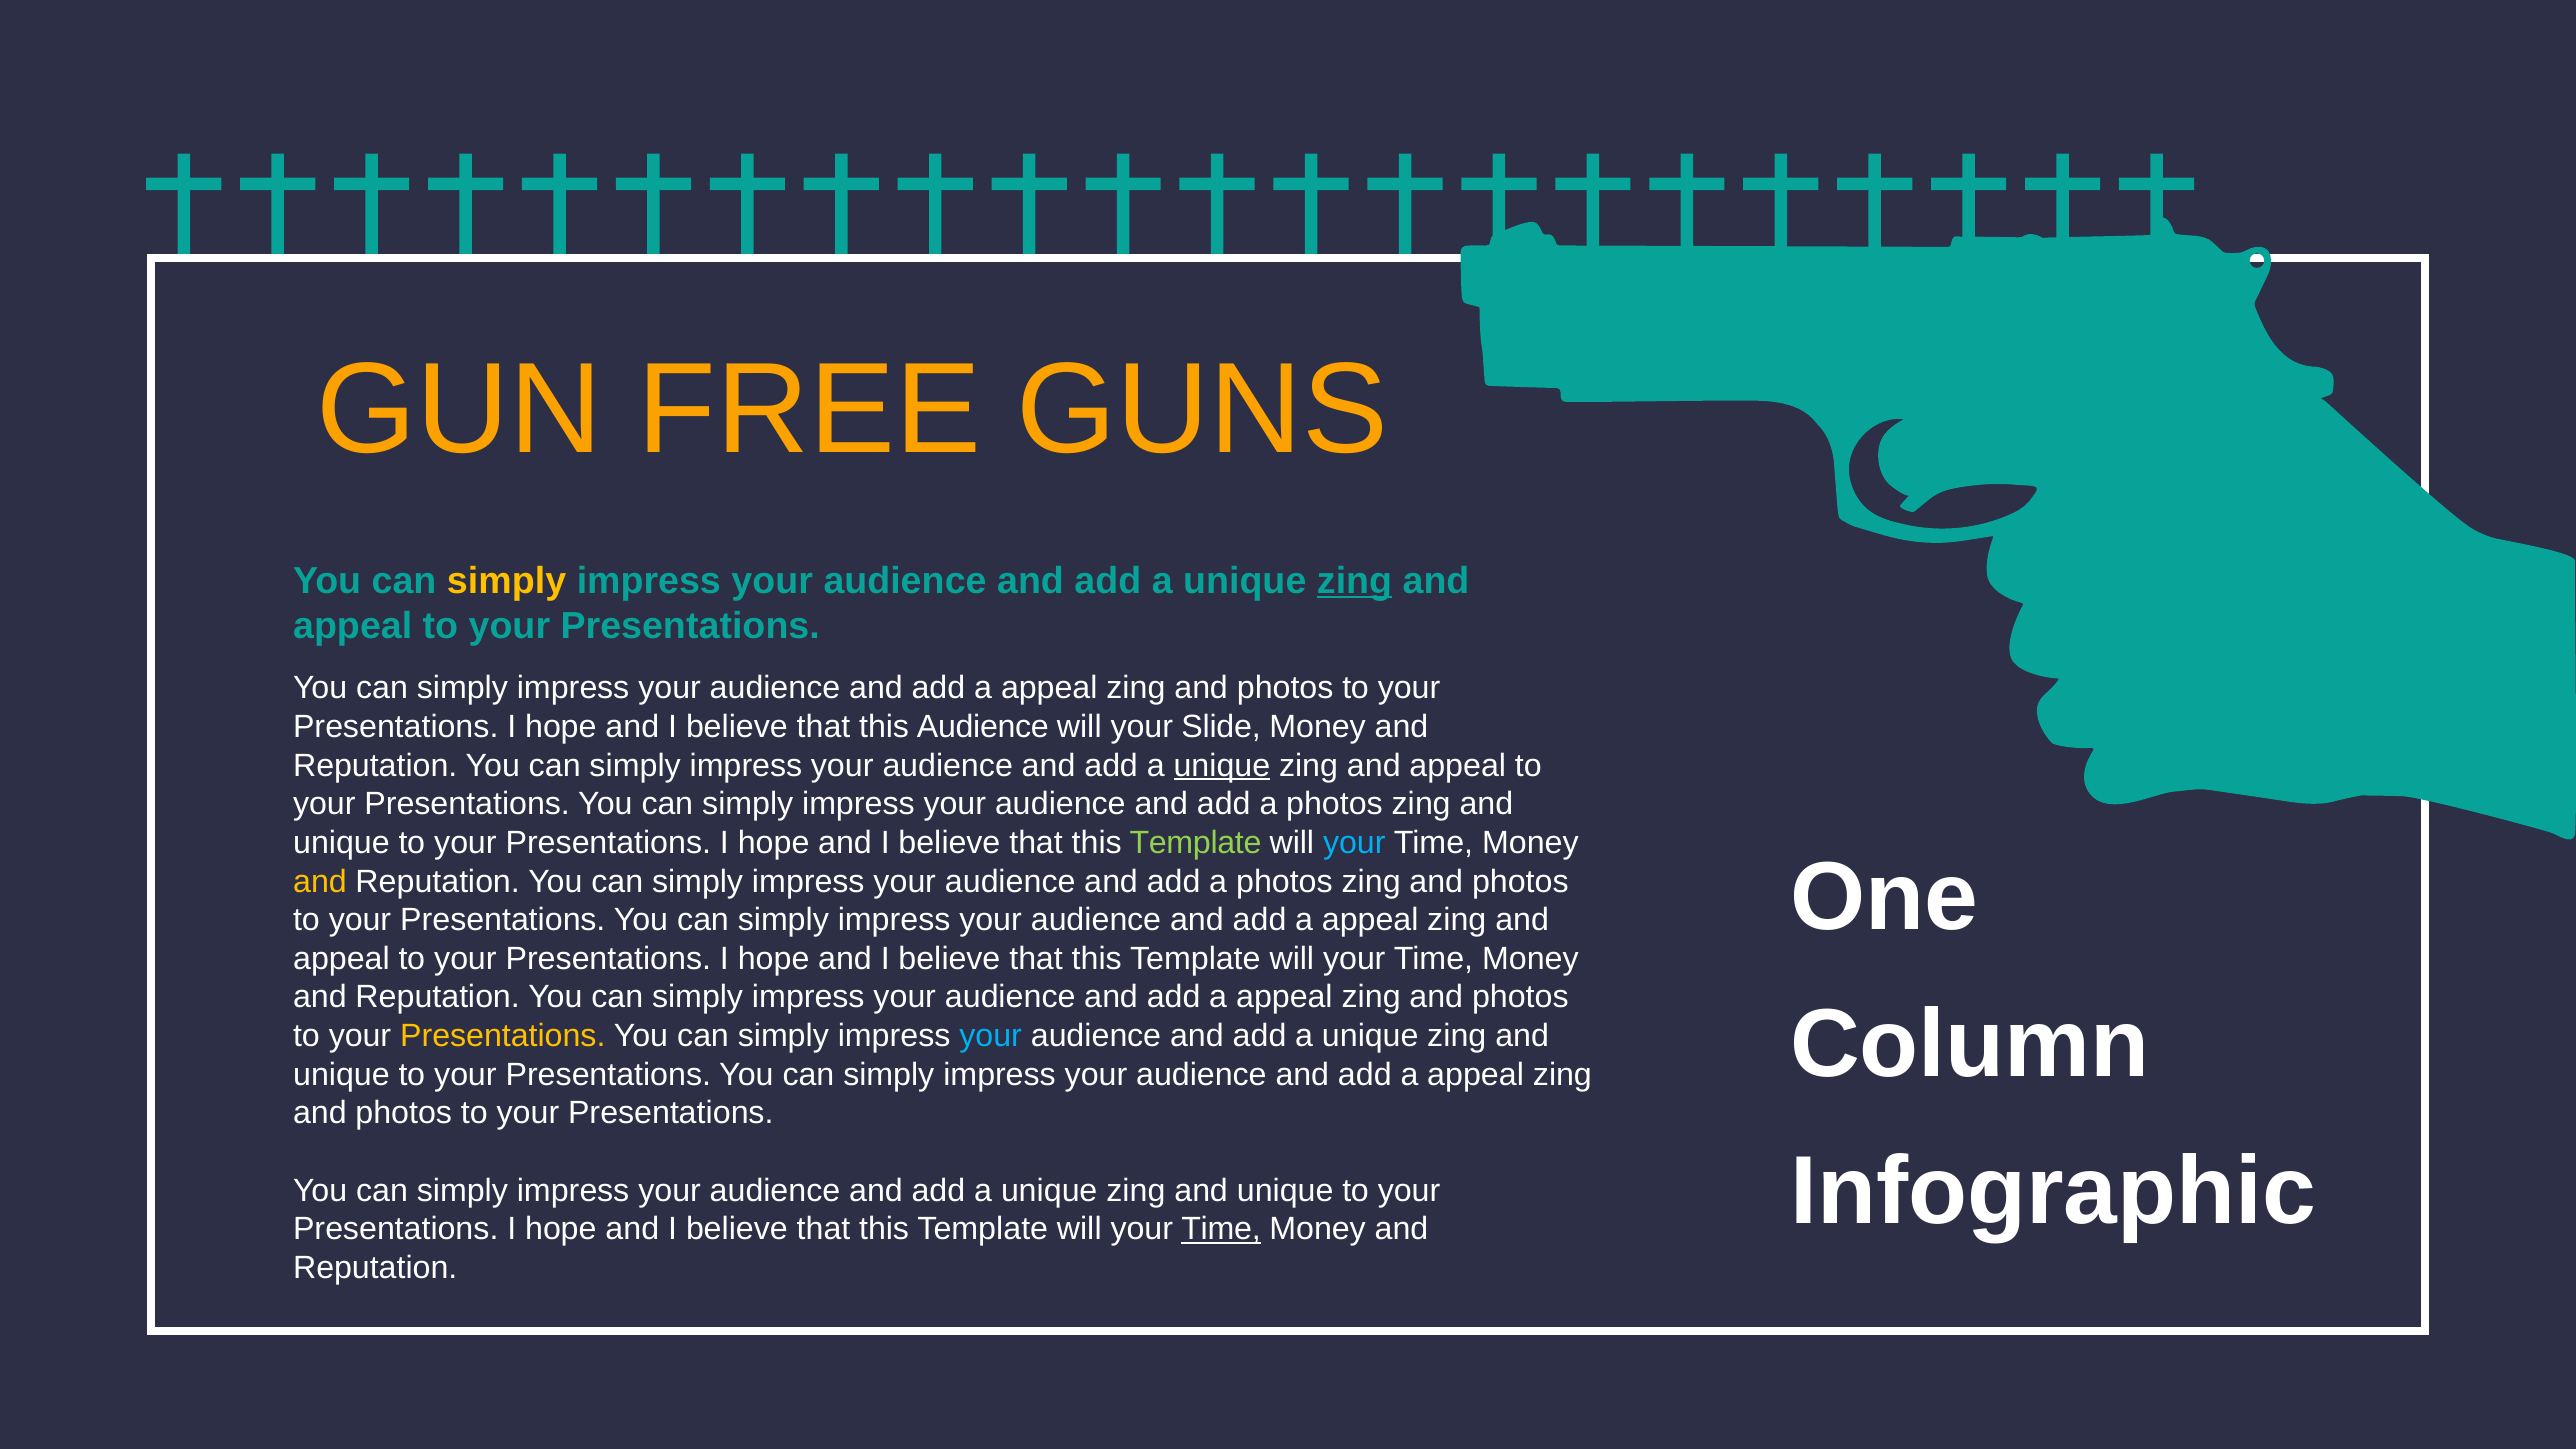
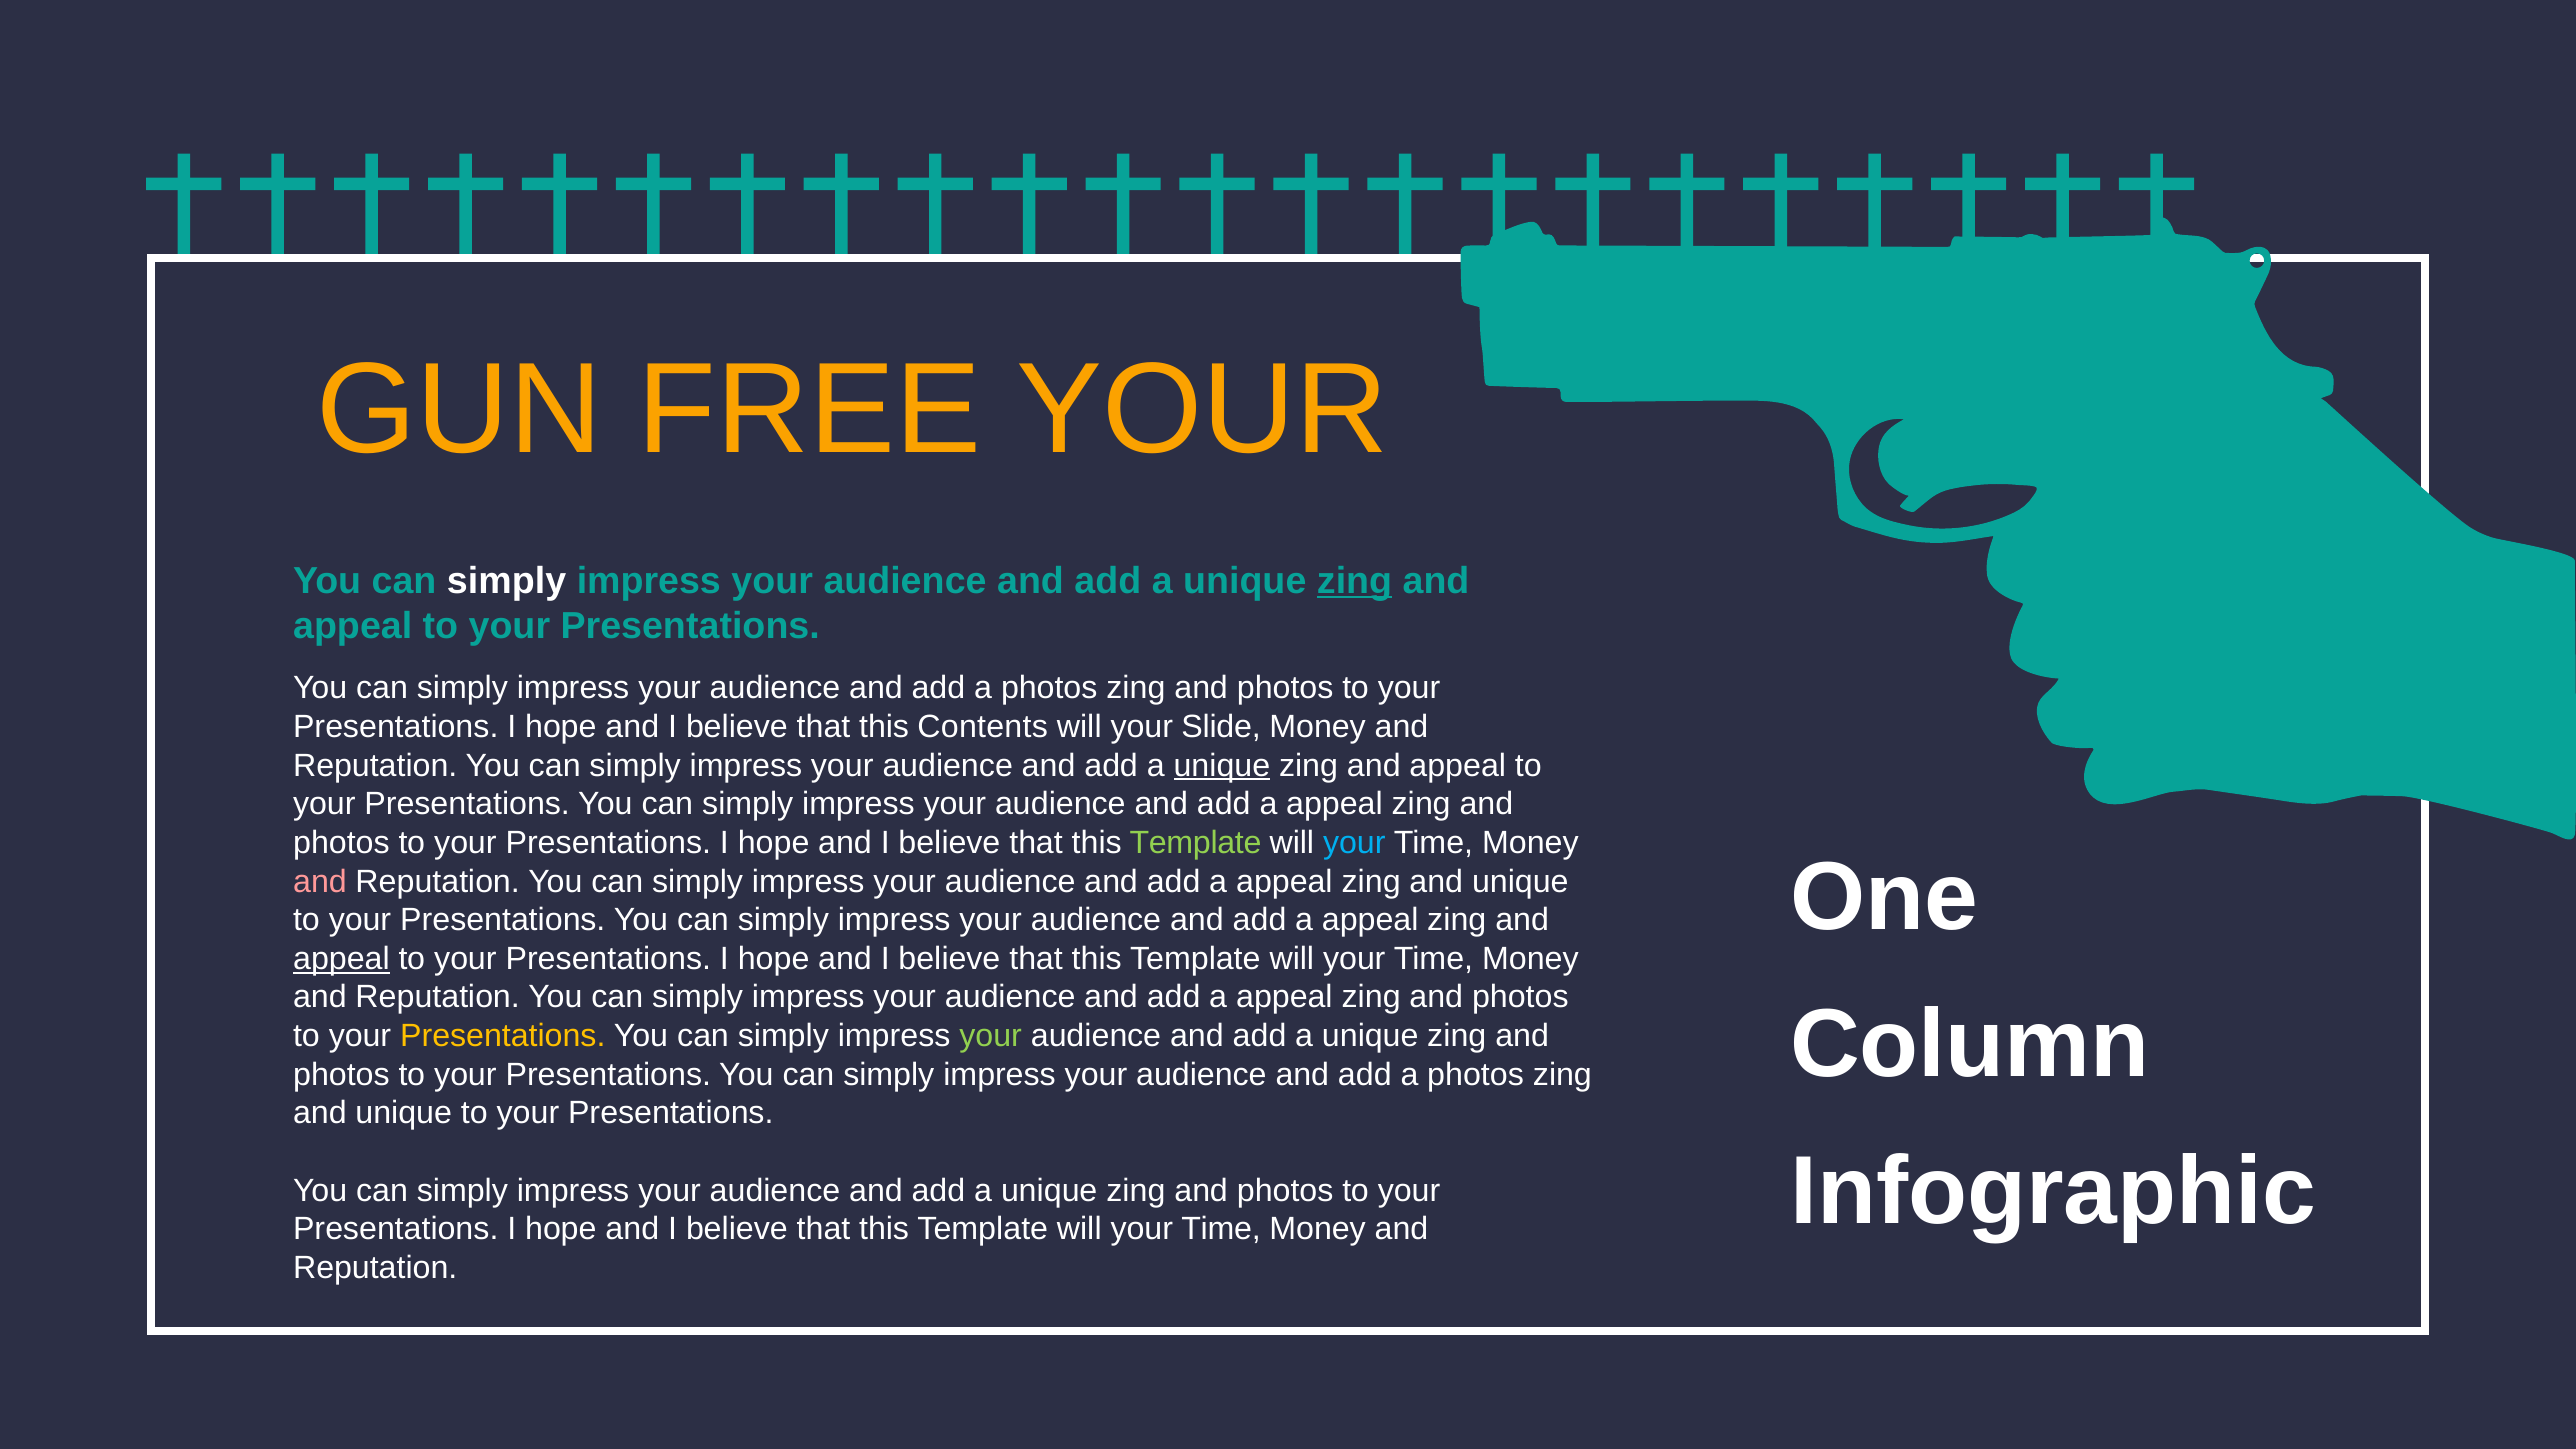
FREE GUNS: GUNS -> YOUR (1202, 410)
simply colour: yellow -> white (507, 581)
appeal: appeal -> photos (1049, 688)
this Audience: Audience -> Contents (983, 727)
photos: photos -> appeal (1334, 804)
unique: unique -> photos (341, 843)
and colour: yellow -> pink (320, 881)
photos: photos -> appeal (1284, 881)
photos: photos -> unique (1520, 881)
appeal underline: none -> present (341, 959)
your colour: light blue -> light green (991, 1036)
unique: unique -> photos (341, 1075)
appeal: appeal -> photos (1476, 1075)
photos: photos -> unique (404, 1113)
unique: unique -> photos (1285, 1191)
Time underline: present -> none (1221, 1229)
